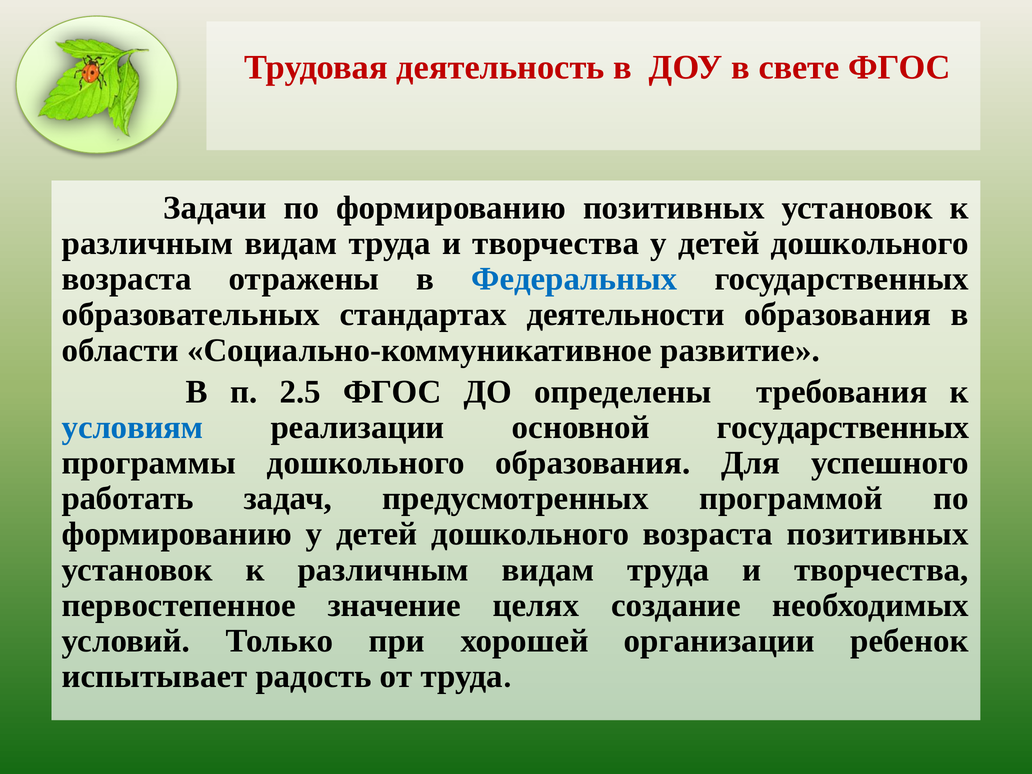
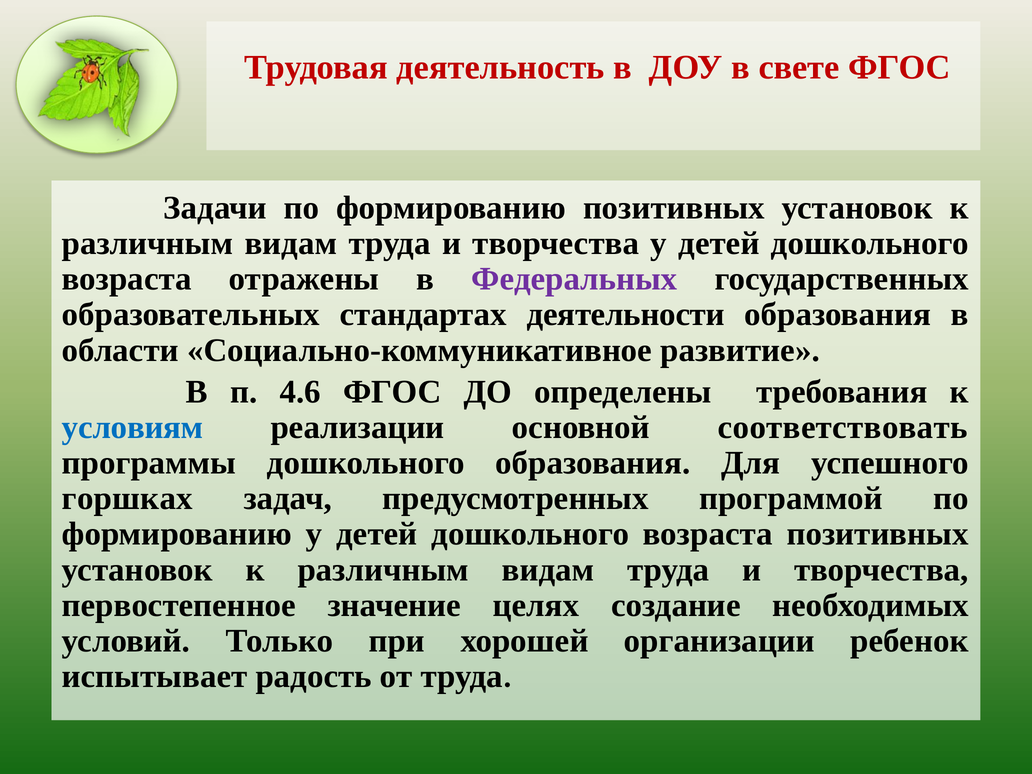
Федеральных colour: blue -> purple (574, 279)
2.5: 2.5 -> 4.6 (300, 392)
основной государственных: государственных -> соответствовать (843, 427)
работать: работать -> горшках (127, 498)
